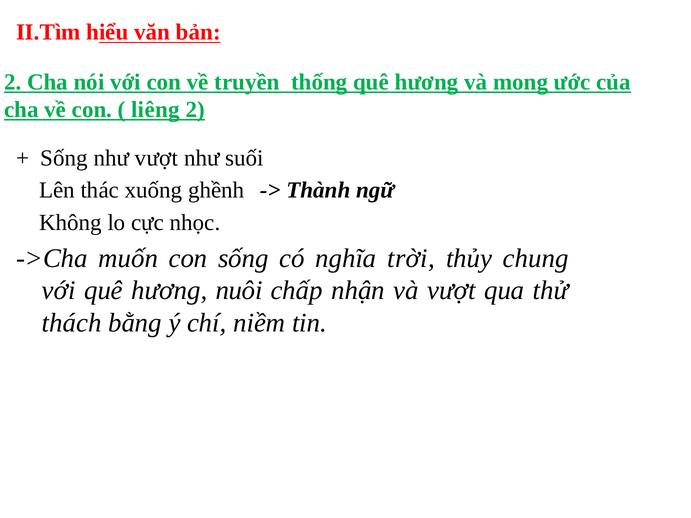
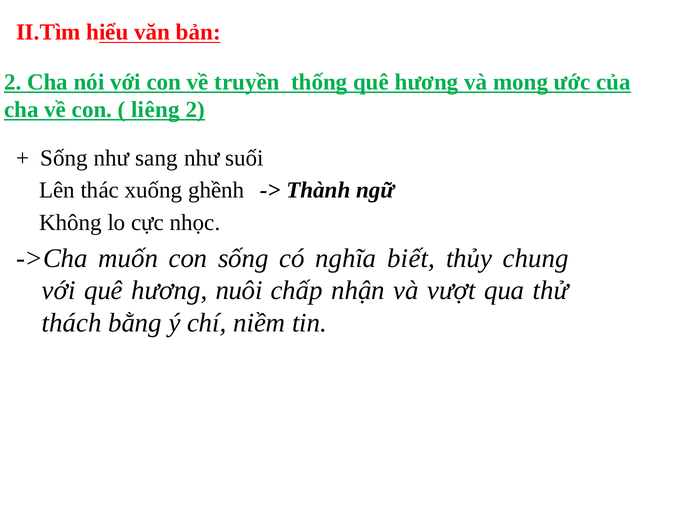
như vượt: vượt -> sang (157, 158)
trời: trời -> biết (411, 258)
